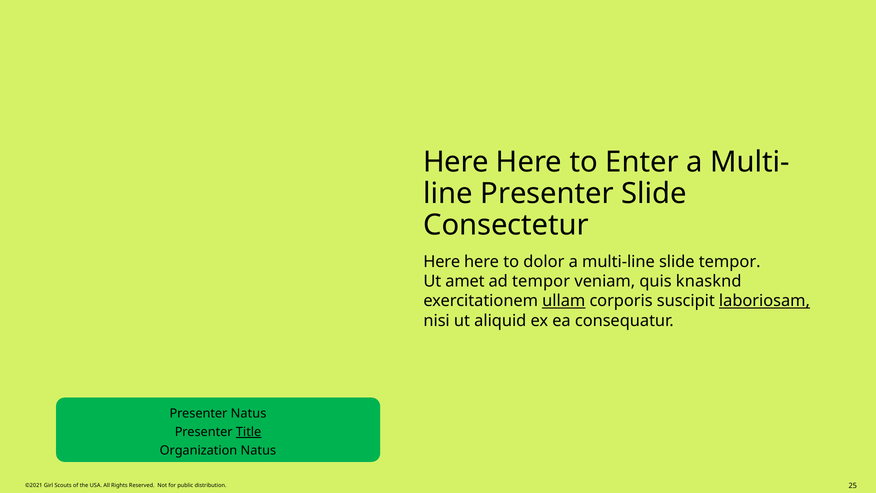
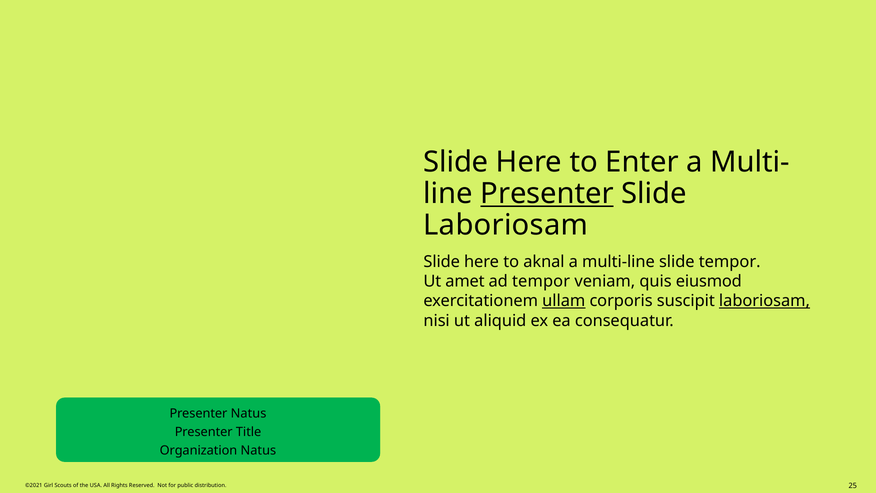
Here: Here -> Slide (456, 162)
Presenter underline: none -> present (547, 194)
Consectetur: Consectetur -> Laboriosam (506, 225)
Here: Here -> Slide (442, 262)
dolor: dolor -> aknal (544, 262)
knasknd: knasknd -> eiusmod (709, 281)
Title underline: present -> none (249, 432)
